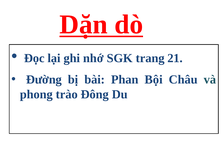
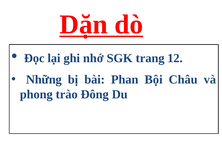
21: 21 -> 12 (175, 58)
Đường: Đường -> Những (44, 79)
